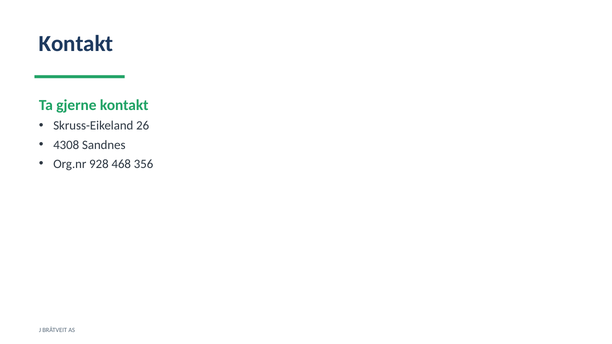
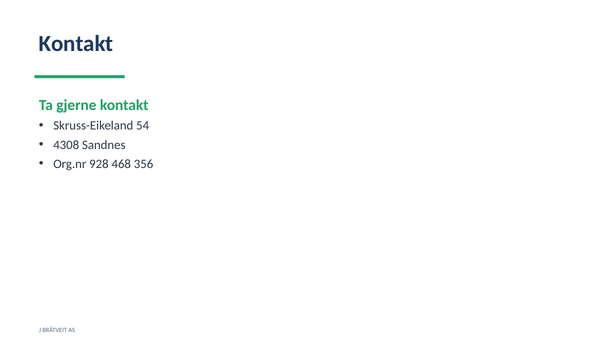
26: 26 -> 54 (143, 126)
